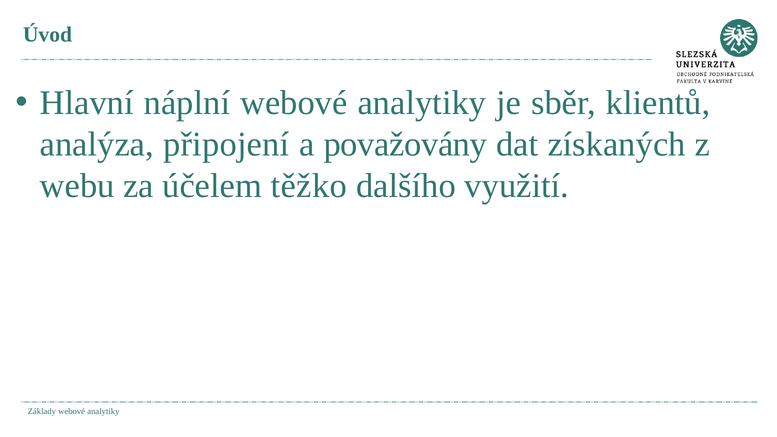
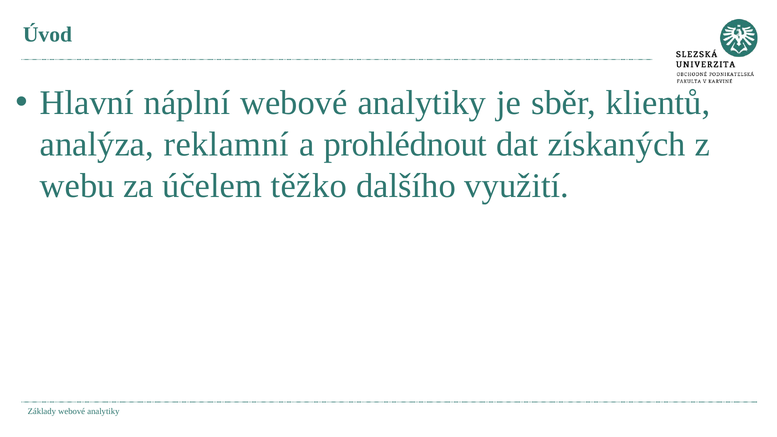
připojení: připojení -> reklamní (226, 144)
považovány: považovány -> prohlédnout (405, 144)
